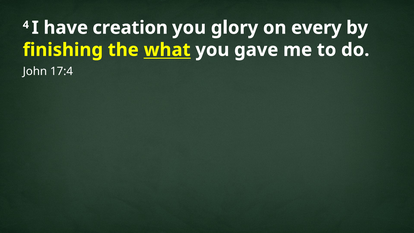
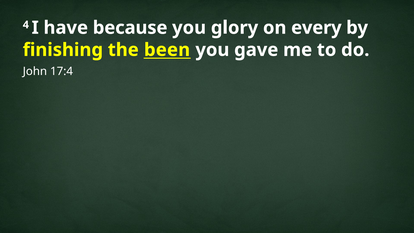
creation: creation -> because (130, 28)
what: what -> been (167, 50)
